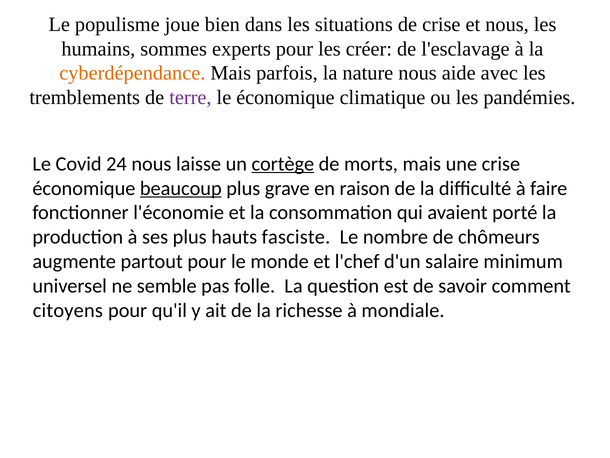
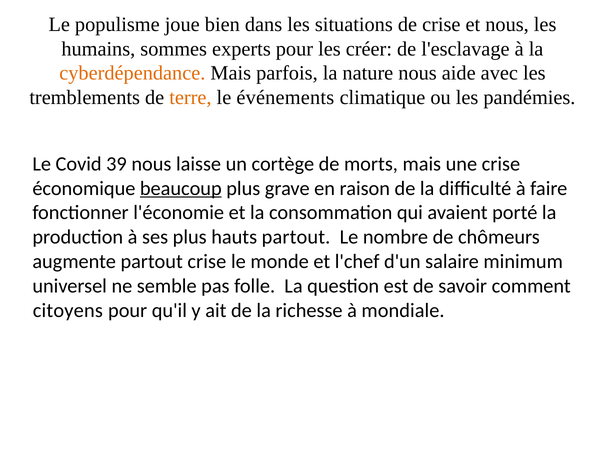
terre colour: purple -> orange (190, 98)
le économique: économique -> événements (285, 98)
24: 24 -> 39 (116, 164)
cortège underline: present -> none (283, 164)
hauts fasciste: fasciste -> partout (296, 237)
partout pour: pour -> crise (207, 261)
